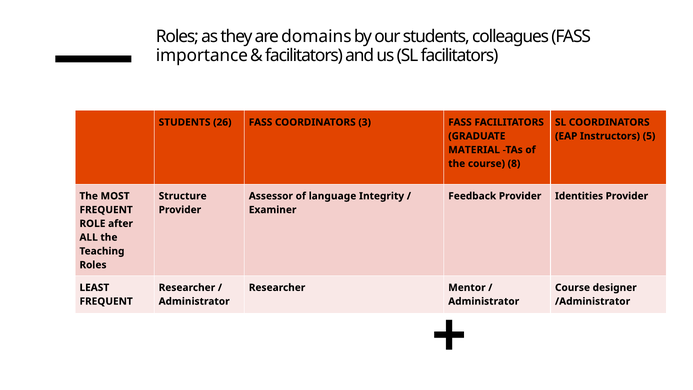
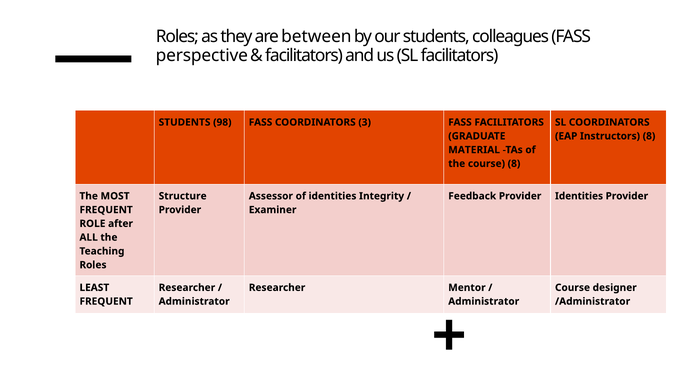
domains: domains -> between (316, 37)
importance: importance -> perspective (202, 55)
26: 26 -> 98 (222, 122)
Instructors 5: 5 -> 8 (649, 136)
of language: language -> identities (332, 196)
